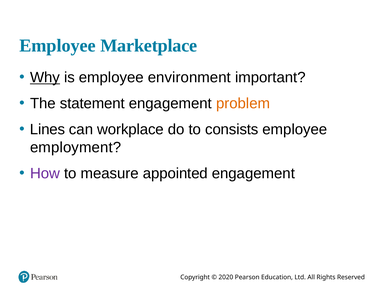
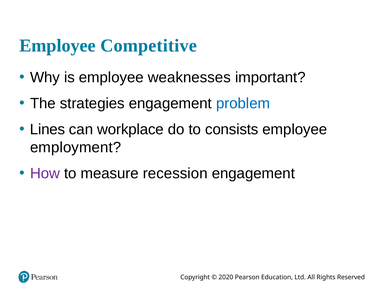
Marketplace: Marketplace -> Competitive (149, 46)
Why underline: present -> none (45, 77)
environment: environment -> weaknesses (189, 77)
statement: statement -> strategies (92, 103)
problem colour: orange -> blue (243, 103)
appointed: appointed -> recession (175, 173)
